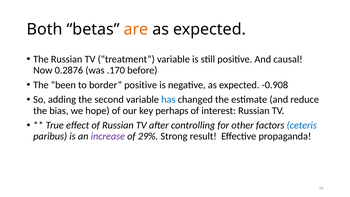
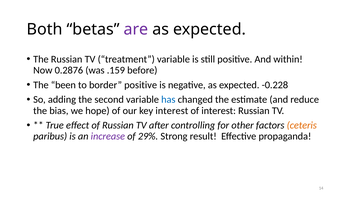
are colour: orange -> purple (136, 29)
causal: causal -> within (288, 59)
.170: .170 -> .159 (116, 70)
-0.908: -0.908 -> -0.228 (275, 85)
key perhaps: perhaps -> interest (172, 111)
ceteris colour: blue -> orange (302, 125)
